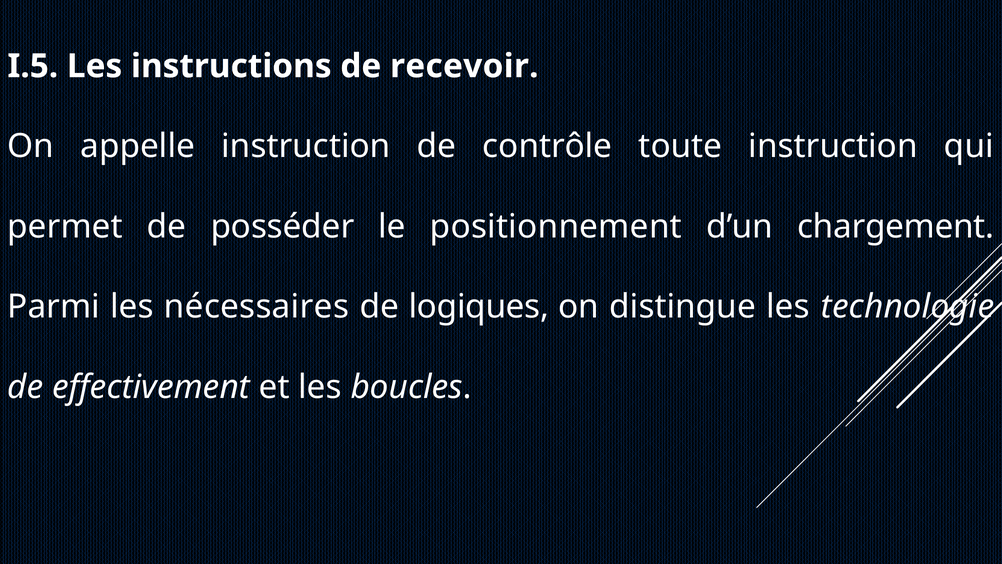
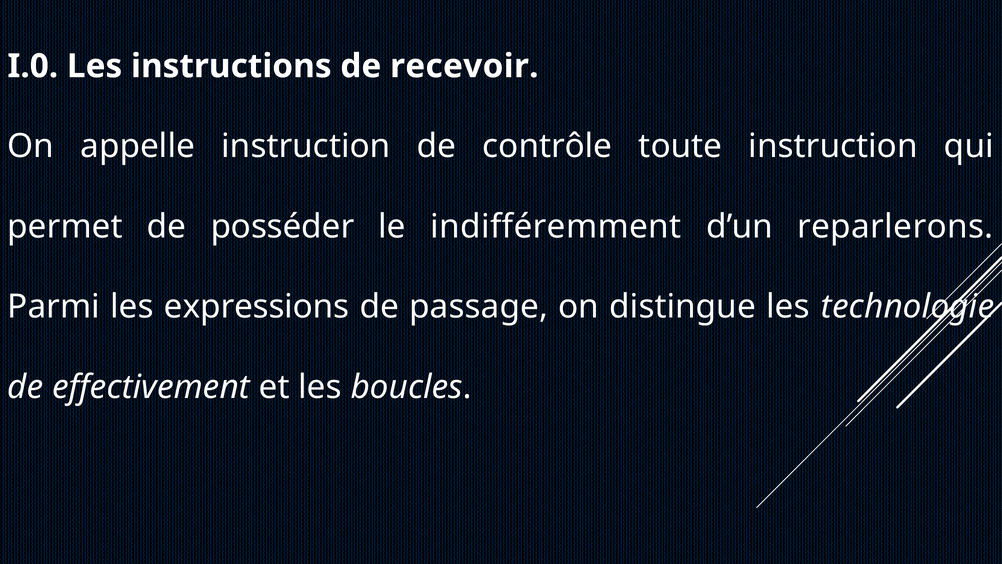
I.5: I.5 -> I.0 (33, 66)
positionnement: positionnement -> indifféremment (556, 226)
chargement: chargement -> reparlerons (895, 226)
nécessaires: nécessaires -> expressions (257, 307)
logiques: logiques -> passage (479, 307)
